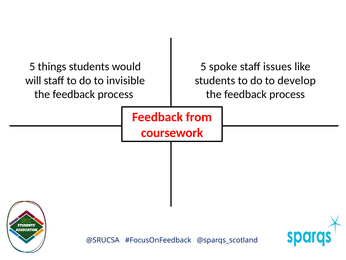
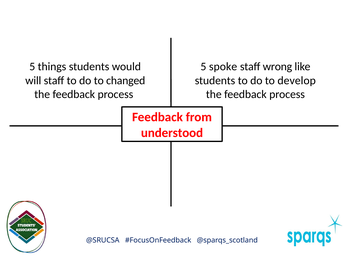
issues: issues -> wrong (277, 67)
invisible: invisible -> changed (126, 80)
coursework: coursework -> understood (172, 133)
